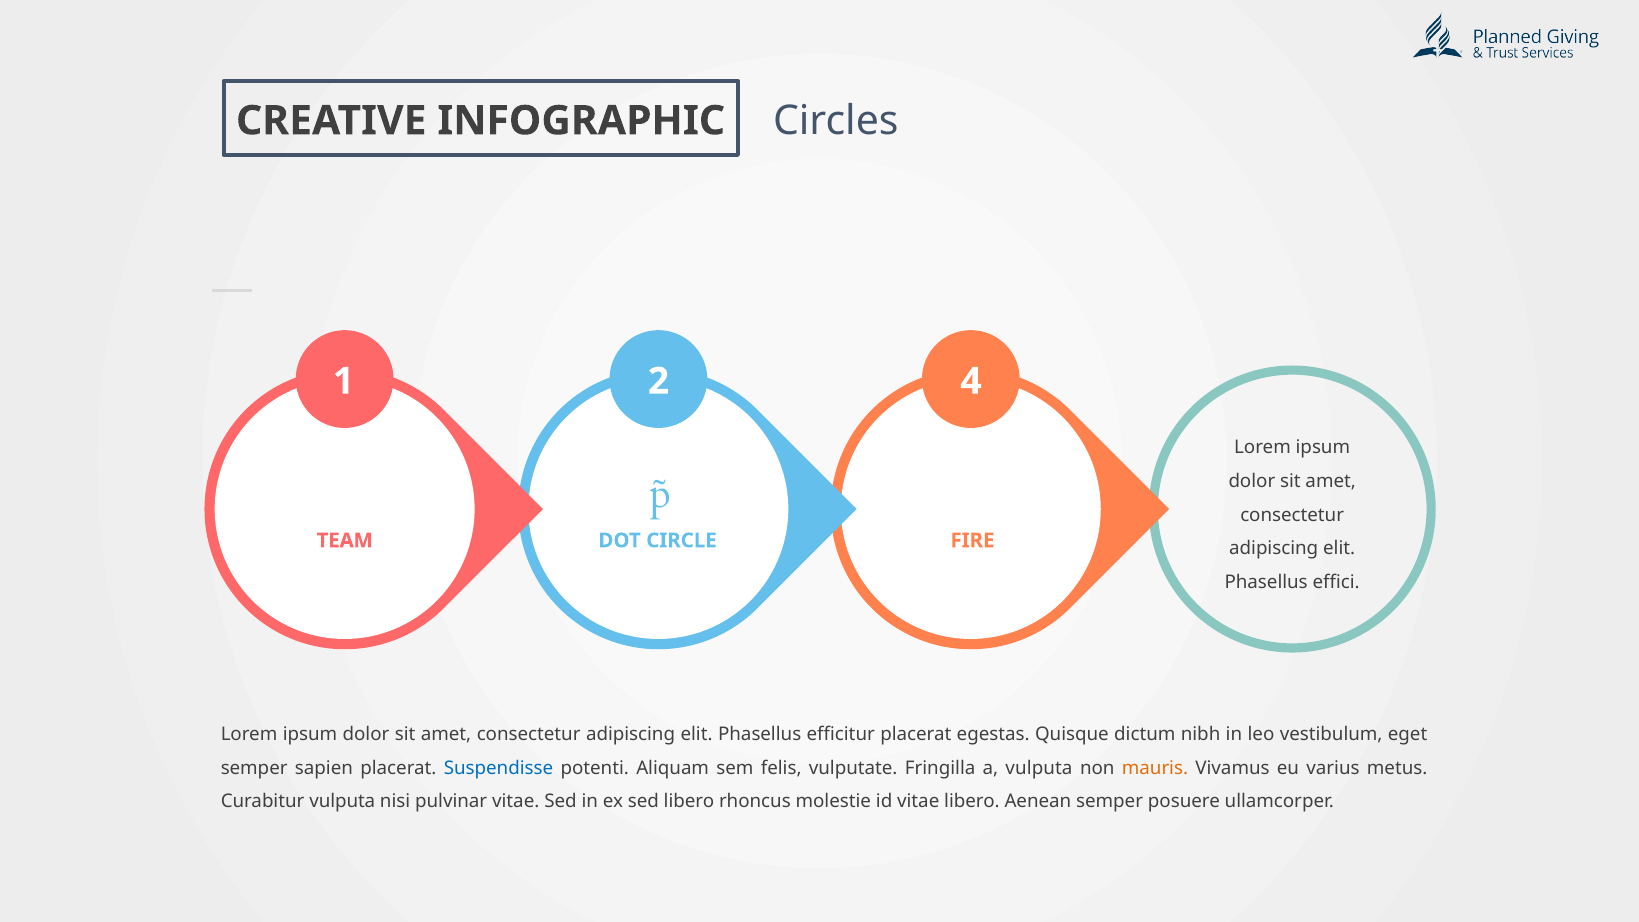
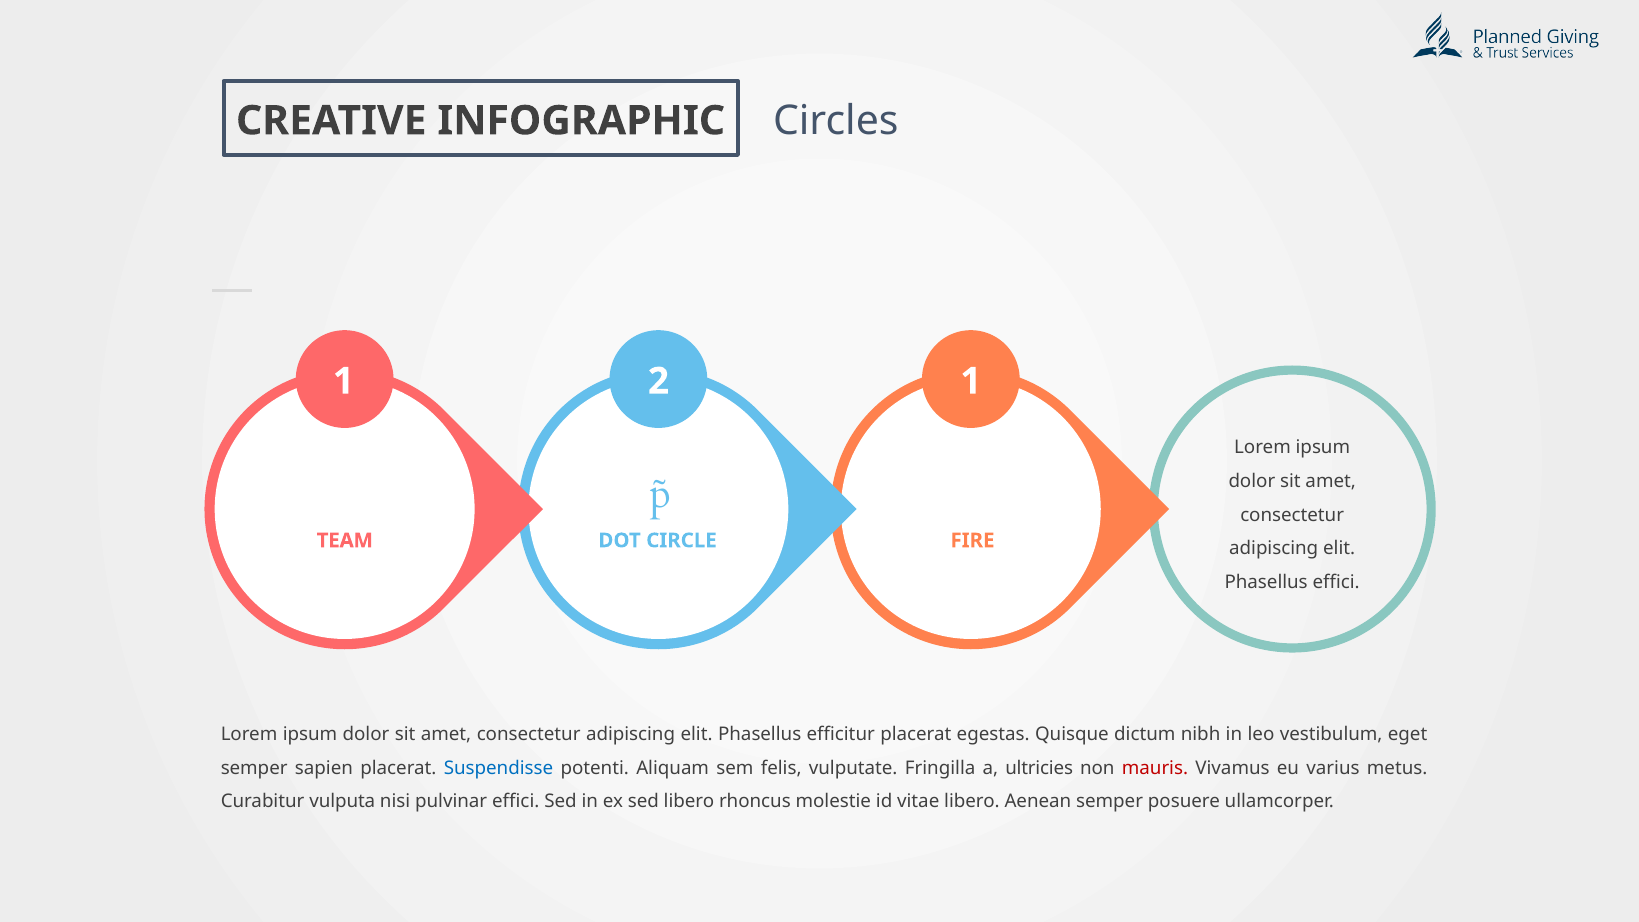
2 4: 4 -> 1 (971, 381)
a vulputa: vulputa -> ultricies (1039, 768)
mauris colour: orange -> red (1155, 768)
pulvinar vitae: vitae -> effici (516, 802)
